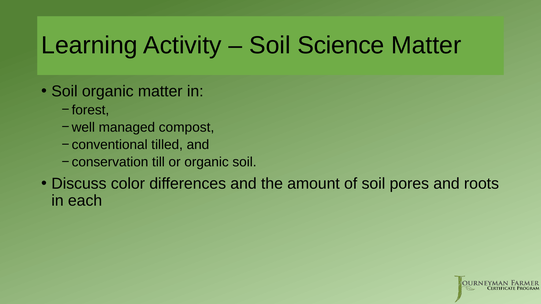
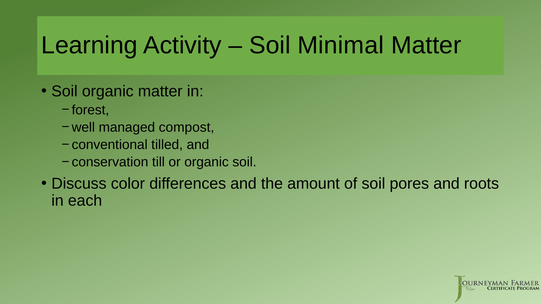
Science: Science -> Minimal (341, 45)
